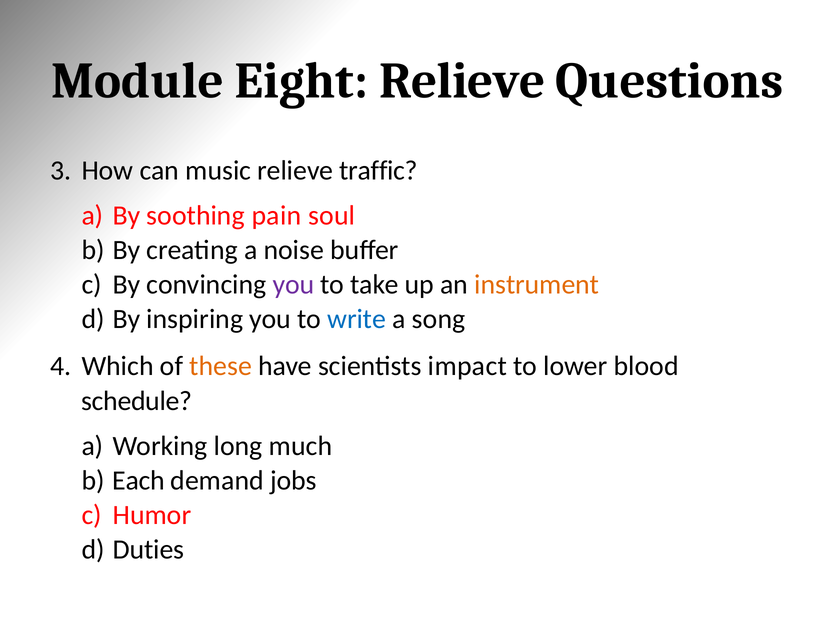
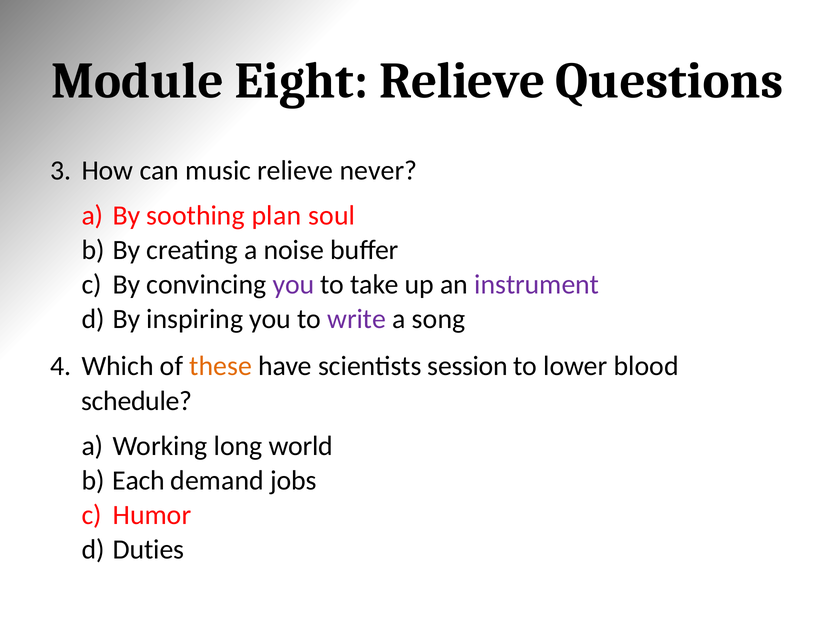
traffic: traffic -> never (378, 170)
pain: pain -> plan (276, 215)
instrument colour: orange -> purple (537, 284)
write colour: blue -> purple (357, 319)
impact: impact -> session (468, 366)
much: much -> world (301, 445)
